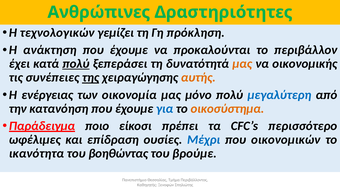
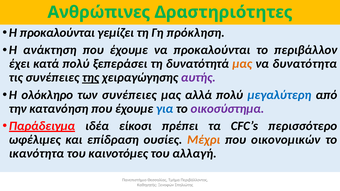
Η τεχνολογικών: τεχνολογικών -> προκαλούνται (57, 33)
πολύ underline: present -> none (76, 64)
οικονομικής: οικονομικής -> δυνατότητα (305, 64)
αυτής colour: orange -> purple (198, 78)
ενέργειας: ενέργειας -> ολόκληρο (47, 95)
των οικονομία: οικονομία -> συνέπειες (129, 95)
μόνο: μόνο -> αλλά (198, 95)
οικοσύστημα colour: orange -> purple (227, 109)
ποιο: ποιο -> ιδέα (97, 126)
Μέχρι colour: blue -> orange (204, 140)
βοηθώντας: βοηθώντας -> καινοτόμες (118, 154)
βρούμε: βρούμε -> αλλαγή (194, 154)
